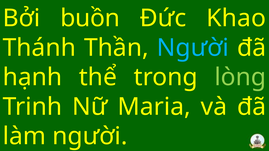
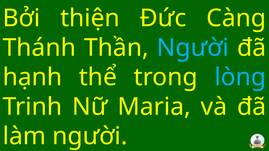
buồn: buồn -> thiện (90, 18)
Khao: Khao -> Càng (236, 18)
lòng colour: light green -> light blue (240, 77)
